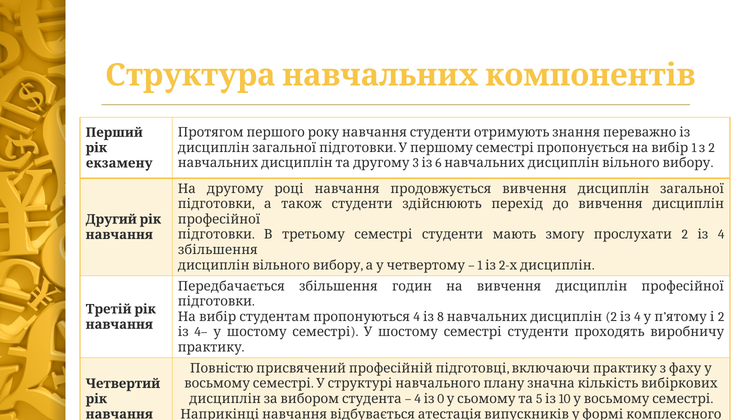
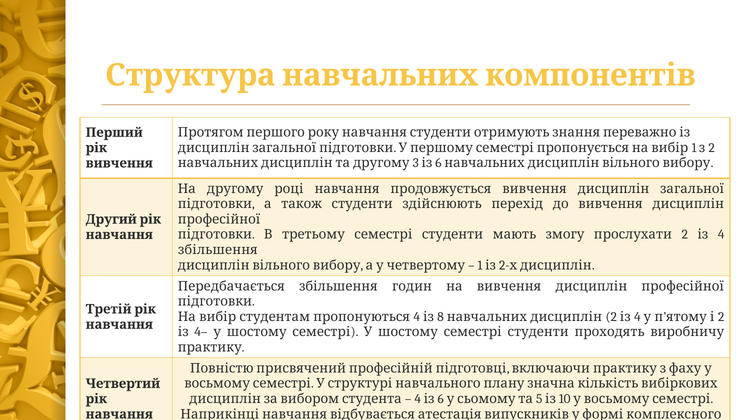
екзамену: екзамену -> вивчення (119, 163)
4 0: 0 -> 6 (441, 399)
